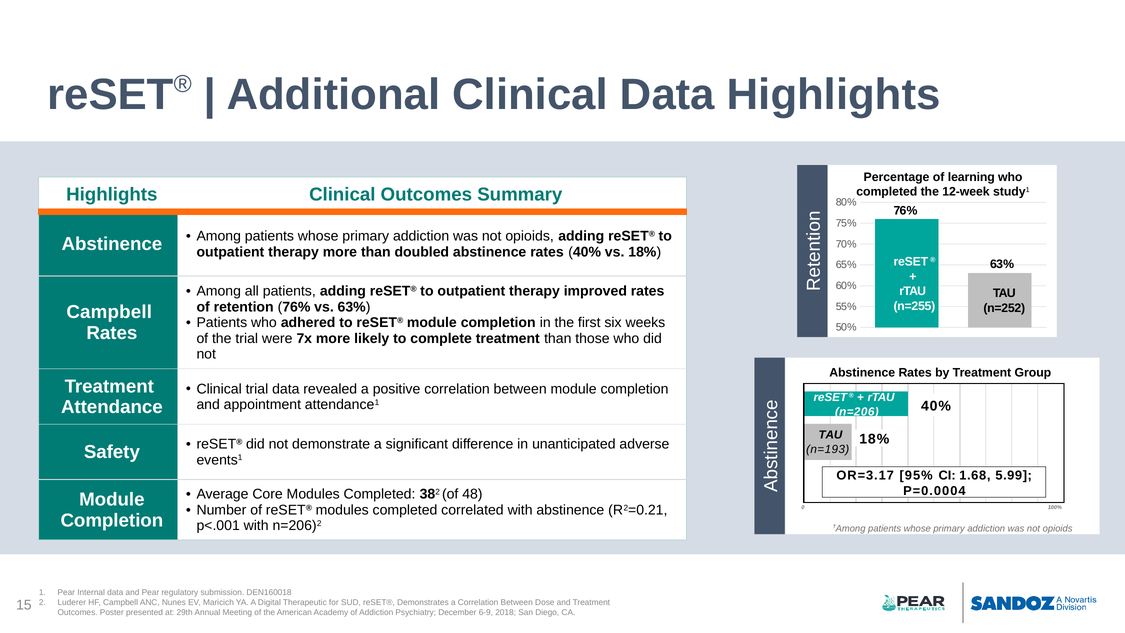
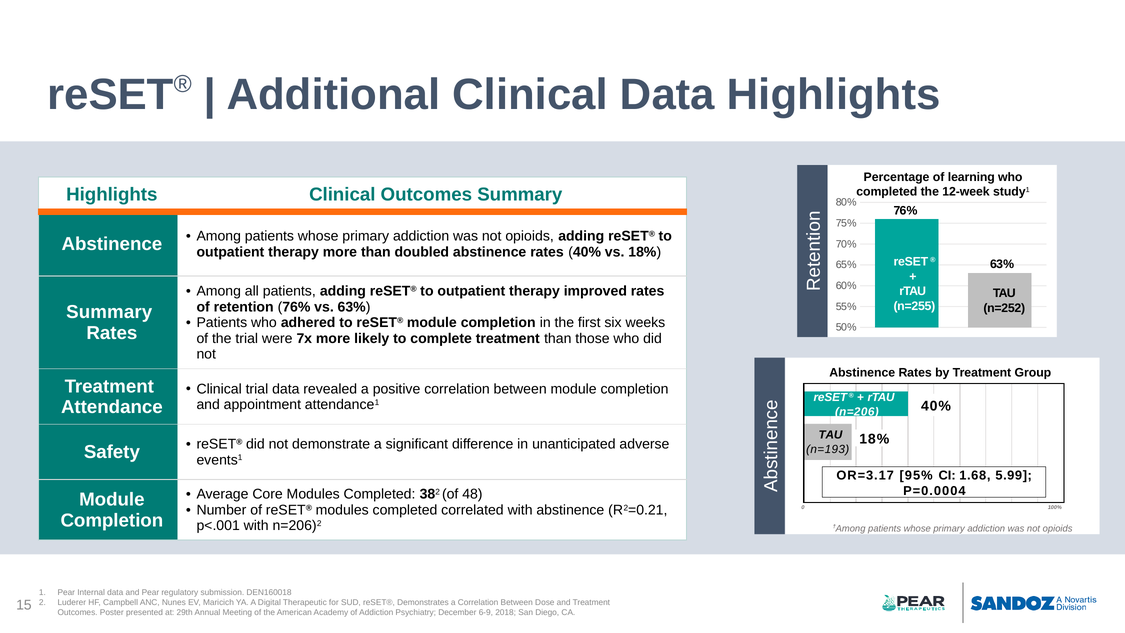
Campbell: Campbell -> Summary (109, 312)
